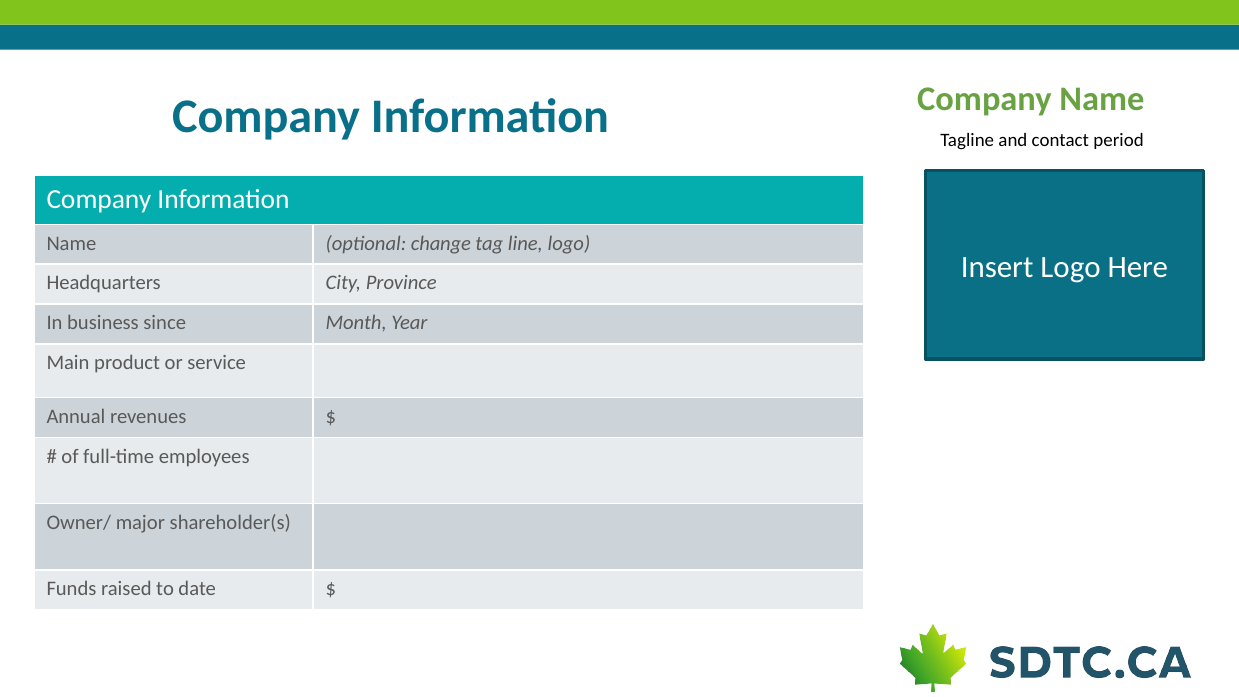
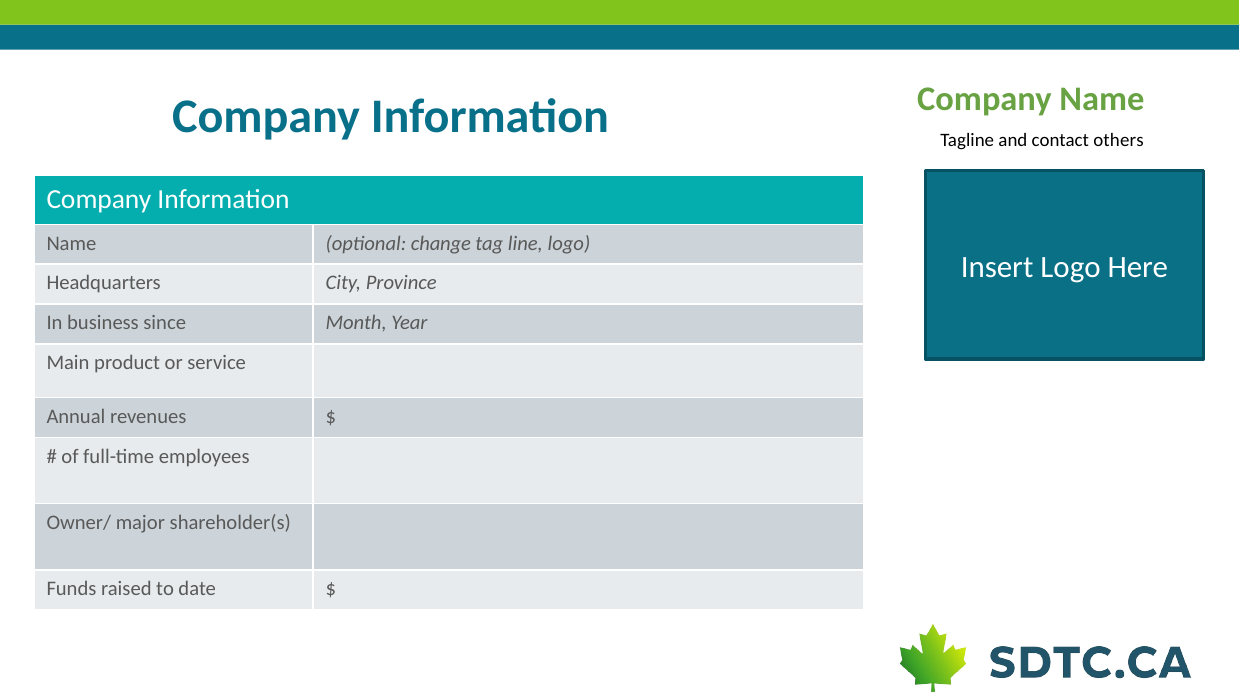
period: period -> others (1119, 140)
